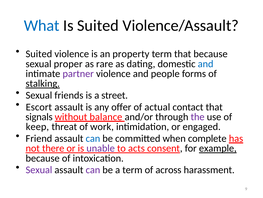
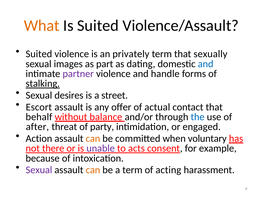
What colour: blue -> orange (42, 25)
property: property -> privately (131, 54)
that because: because -> sexually (210, 54)
proper: proper -> images (68, 64)
rare: rare -> part (105, 64)
people: people -> handle (165, 73)
friends: friends -> desires (69, 95)
signals: signals -> behalf (39, 116)
the colour: purple -> blue (198, 116)
keep: keep -> after (37, 126)
work: work -> party (102, 126)
Friend: Friend -> Action (39, 138)
can colour: blue -> orange (93, 138)
complete: complete -> voluntary (207, 138)
example underline: present -> none (218, 148)
can colour: purple -> orange (93, 169)
across: across -> acting (168, 169)
